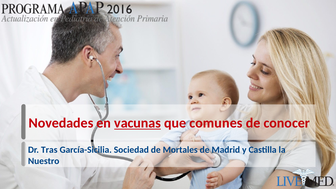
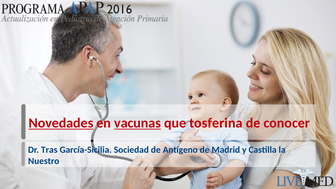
Novedades underline: none -> present (61, 123)
comunes: comunes -> tosferina (216, 123)
Mortales: Mortales -> Antígeno (180, 150)
